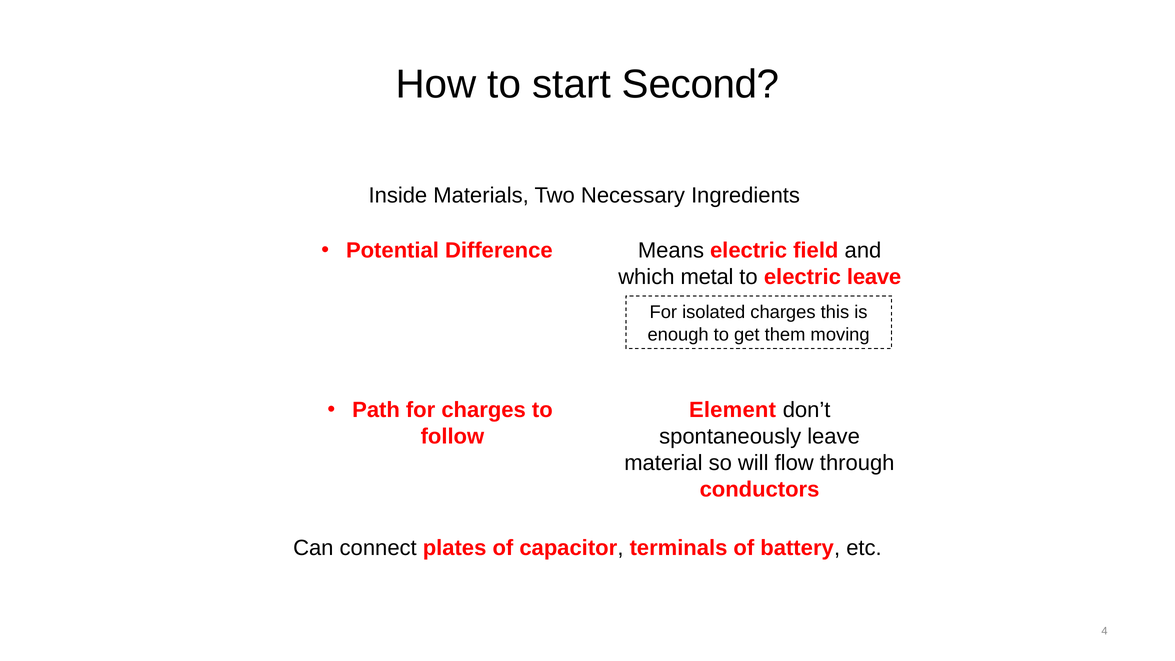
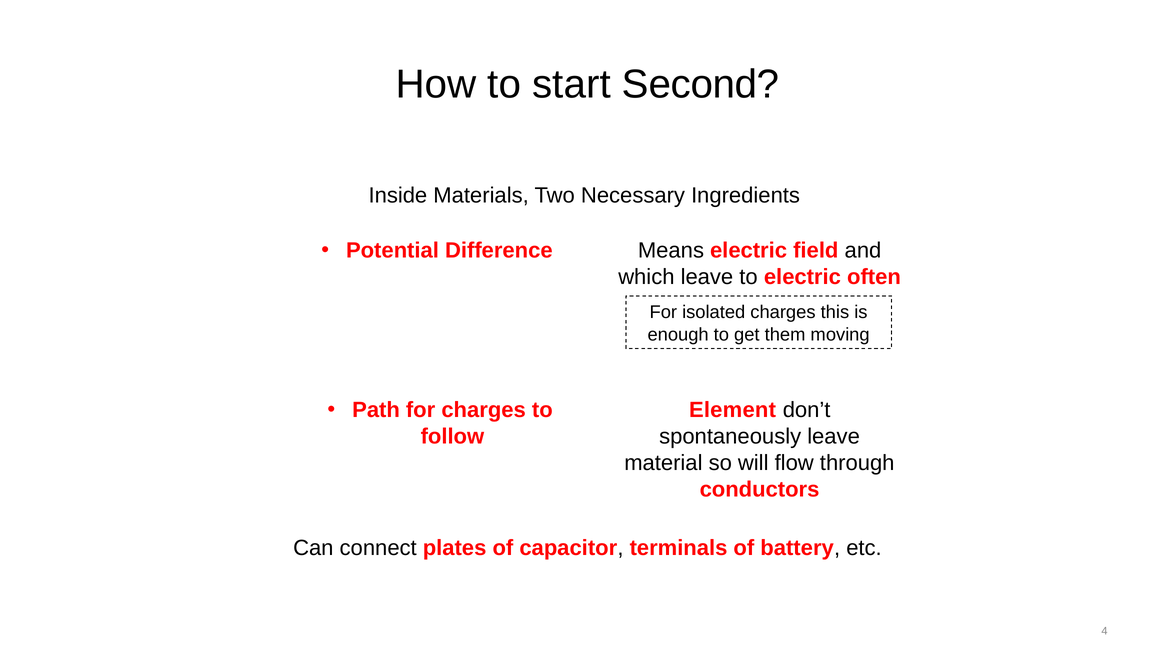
which metal: metal -> leave (707, 277)
electric leave: leave -> often (874, 277)
